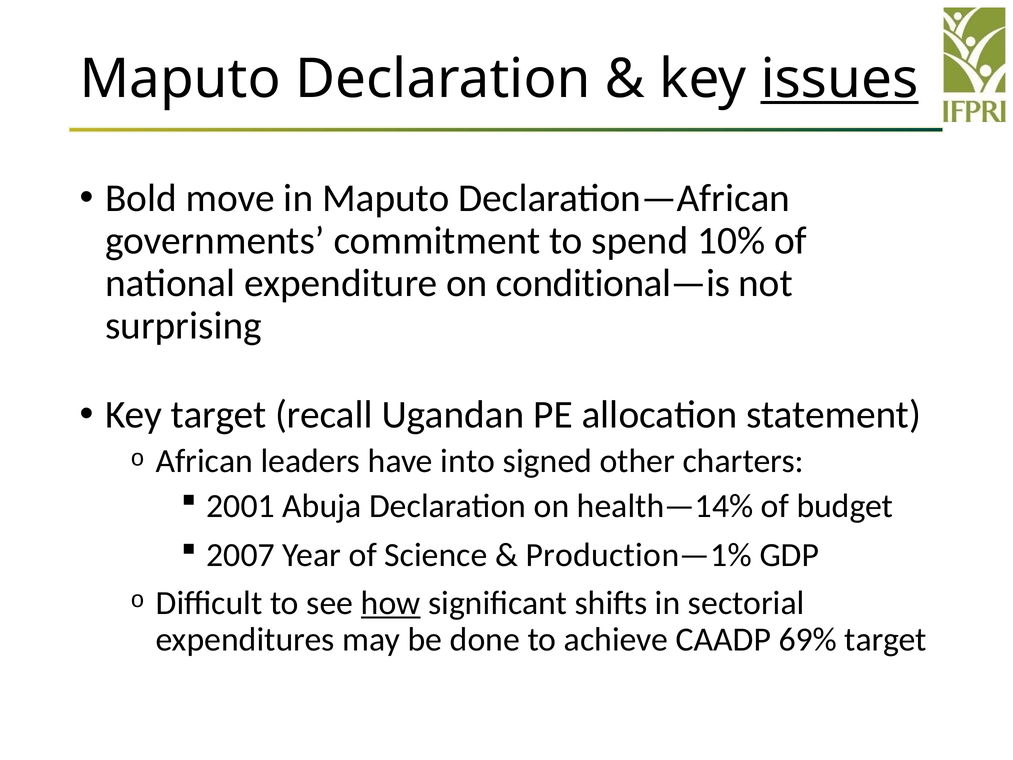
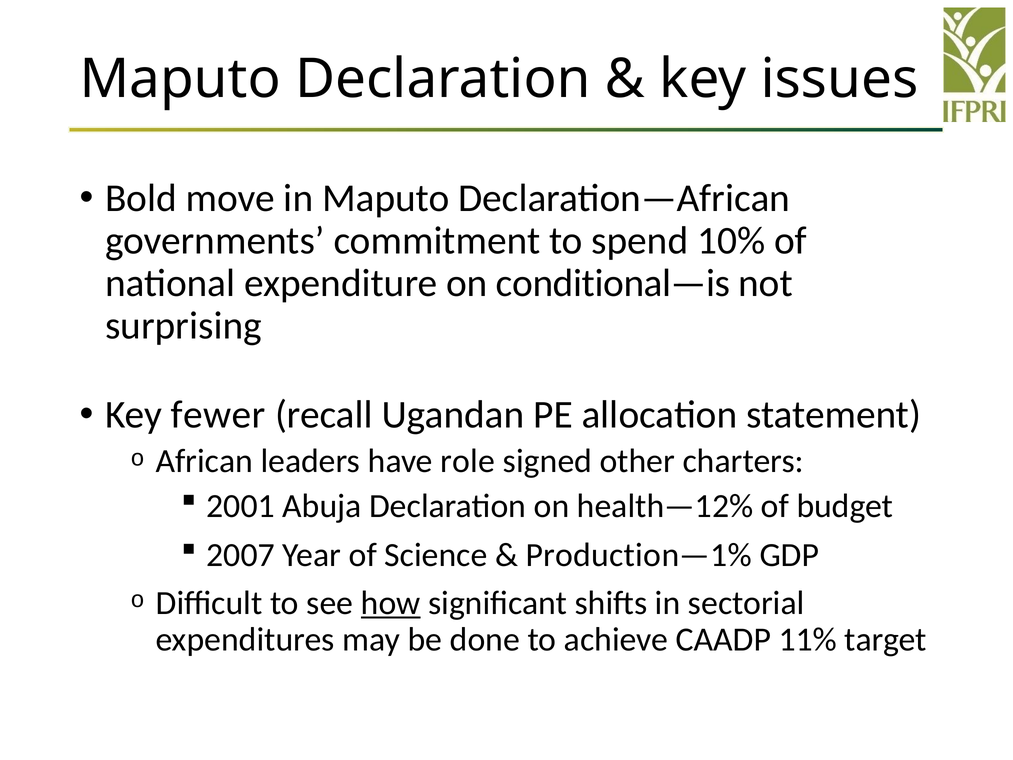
issues underline: present -> none (839, 79)
Key target: target -> fewer (218, 415)
into: into -> role (468, 461)
health—14%: health—14% -> health—12% (665, 506)
69%: 69% -> 11% (808, 639)
